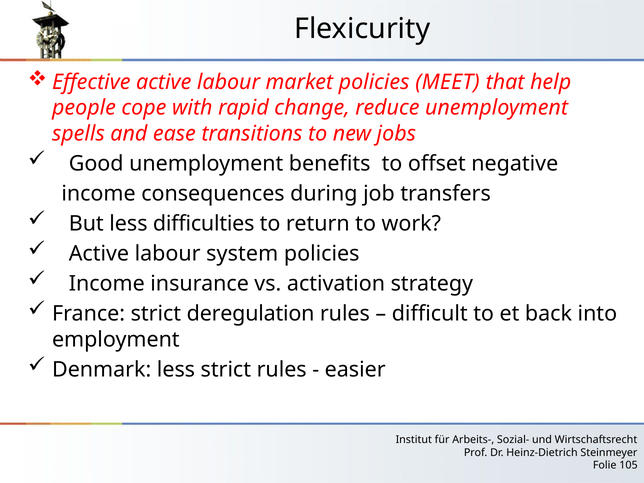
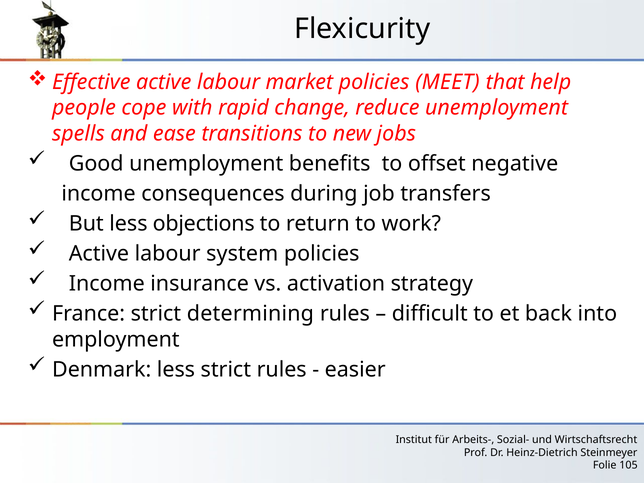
difficulties: difficulties -> objections (204, 224)
deregulation: deregulation -> determining (250, 314)
